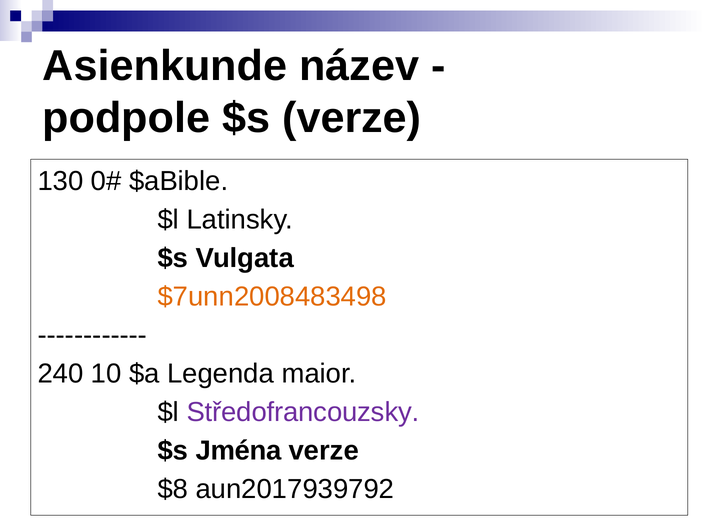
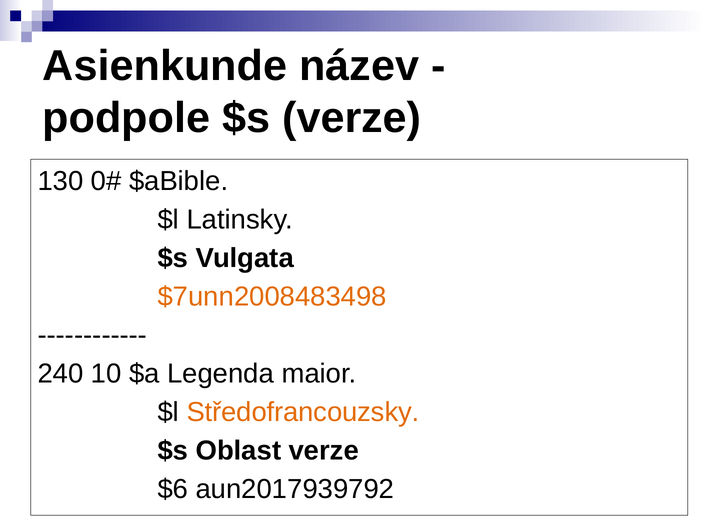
Středofrancouzsky colour: purple -> orange (303, 412)
Jména: Jména -> Oblast (238, 451)
$8: $8 -> $6 (173, 489)
